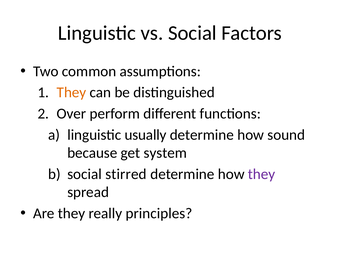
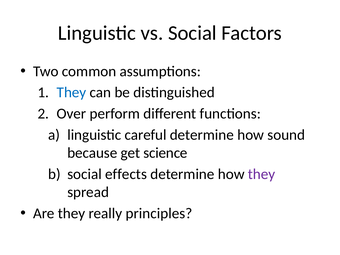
They colour: orange -> blue (71, 92)
usually: usually -> careful (146, 135)
system: system -> science (165, 153)
stirred: stirred -> effects (126, 174)
